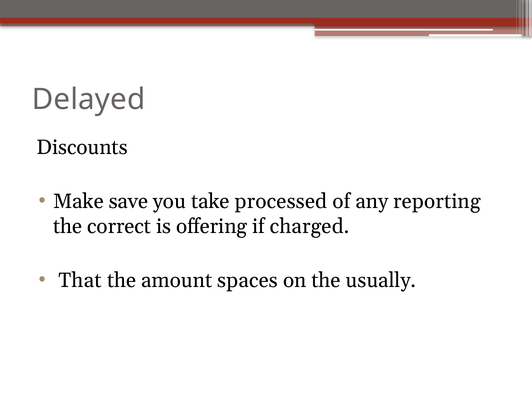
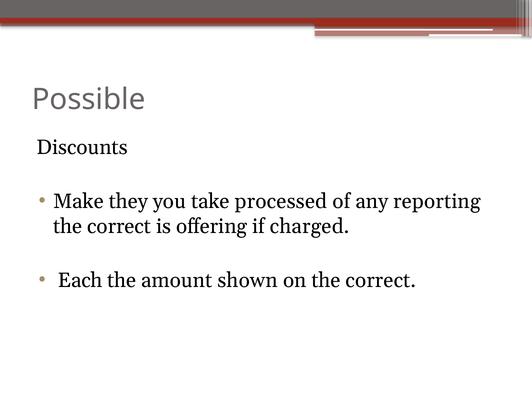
Delayed: Delayed -> Possible (89, 100)
save: save -> they (128, 201)
That: That -> Each (80, 280)
spaces: spaces -> shown (248, 280)
on the usually: usually -> correct (381, 280)
